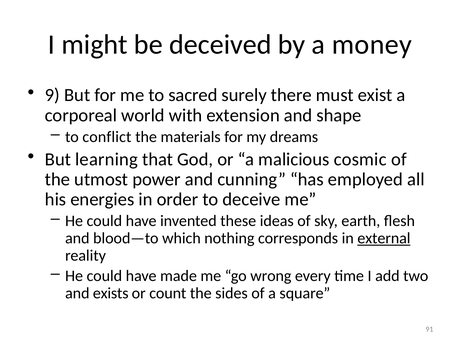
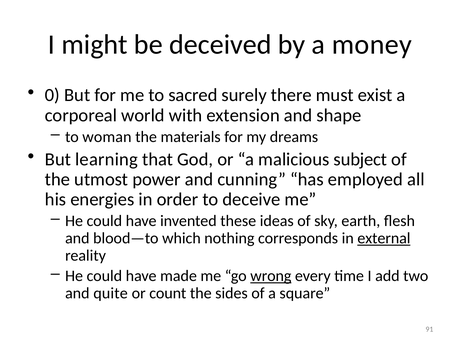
9: 9 -> 0 (52, 95)
conflict: conflict -> woman (107, 137)
cosmic: cosmic -> subject (360, 160)
wrong underline: none -> present (271, 276)
exists: exists -> quite (111, 294)
